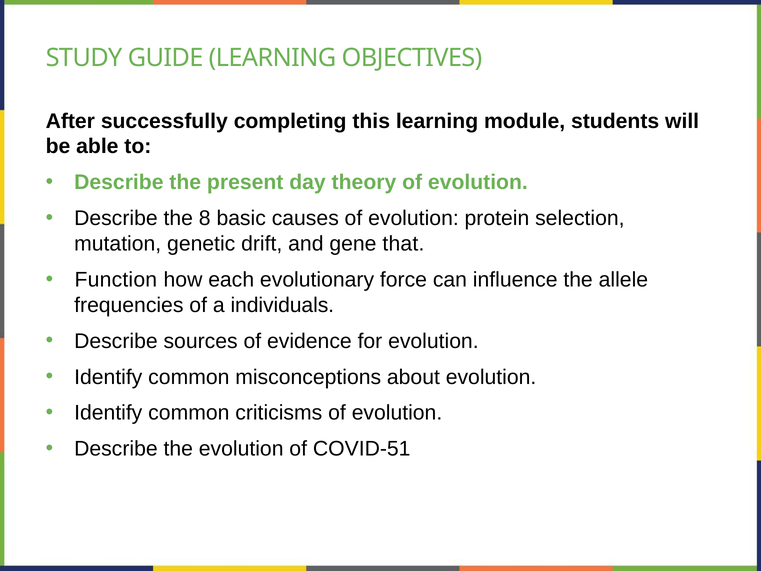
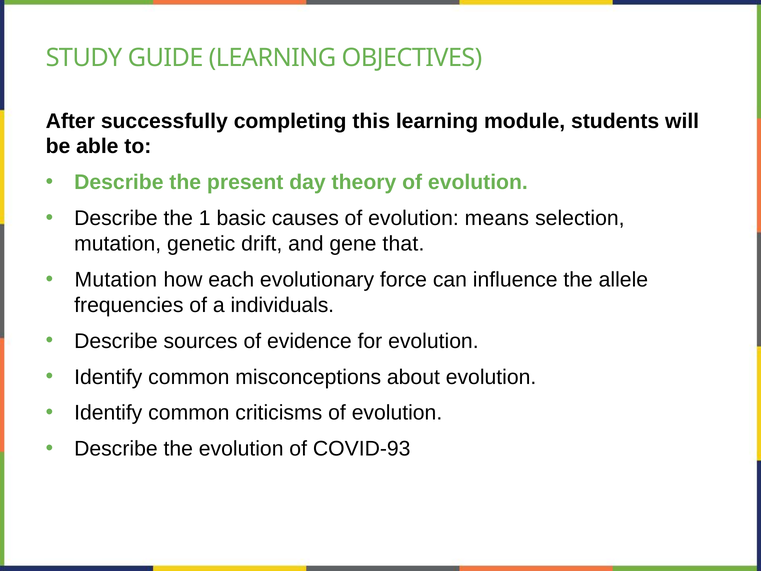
8: 8 -> 1 (205, 218)
protein: protein -> means (497, 218)
Function: Function -> Mutation (116, 280)
COVID-51: COVID-51 -> COVID-93 (362, 449)
